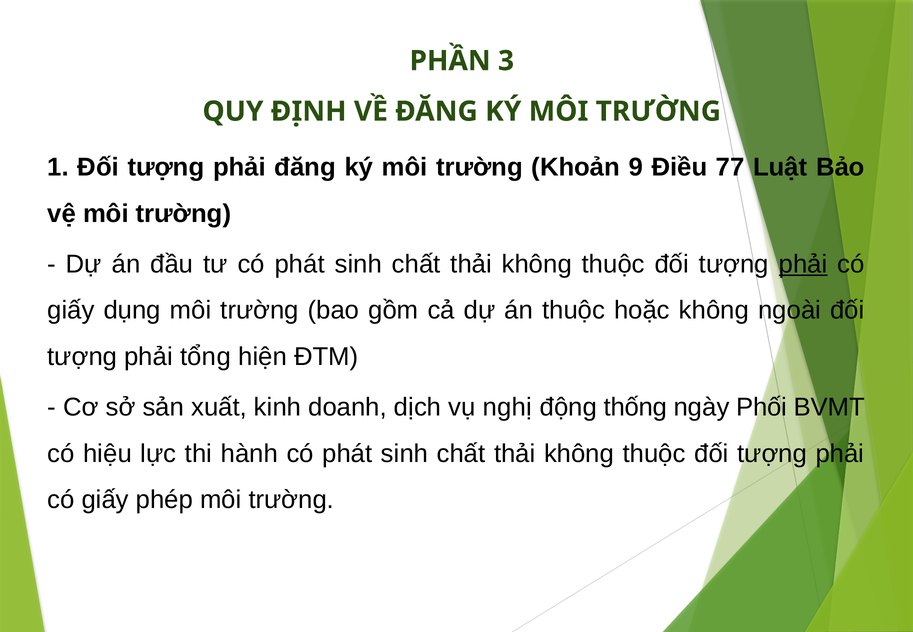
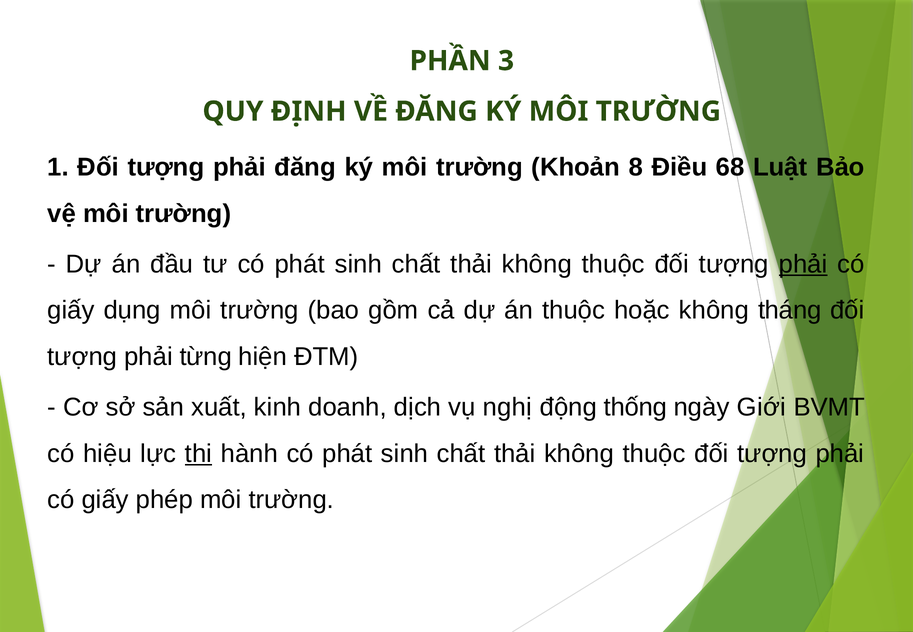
9: 9 -> 8 (636, 167)
77: 77 -> 68 (730, 167)
ngoài: ngoài -> tháng (790, 310)
tổng: tổng -> từng (206, 357)
Phối: Phối -> Giới (761, 407)
thi underline: none -> present (199, 454)
